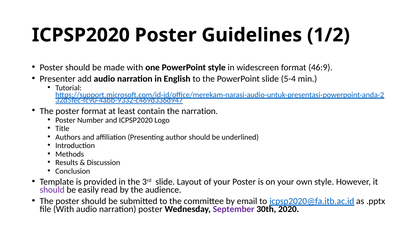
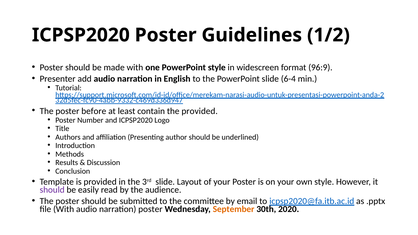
46:9: 46:9 -> 96:9 (320, 67)
5-4: 5-4 -> 6-4 (288, 79)
poster format: format -> before (94, 111)
the narration: narration -> provided (200, 111)
September colour: purple -> orange (234, 209)
